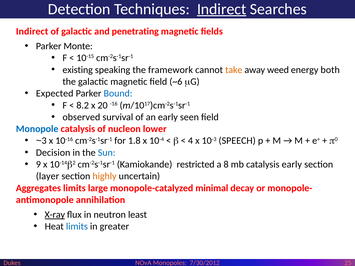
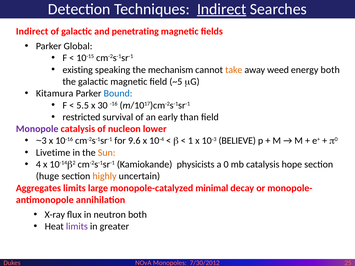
Monte: Monte -> Global (78, 46)
framework: framework -> mechanism (171, 70)
~6: ~6 -> ~5 (176, 82)
Expected: Expected -> Kitamura (55, 94)
8.2: 8.2 -> 5.5 (83, 105)
20: 20 -> 30 (103, 105)
observed: observed -> restricted (81, 117)
seen: seen -> than (189, 117)
Monopole colour: blue -> purple (37, 129)
1.8: 1.8 -> 9.6 (134, 141)
4: 4 -> 1 (190, 141)
SPEECH: SPEECH -> BELIEVE (237, 141)
Decision: Decision -> Livetime (53, 153)
Sun colour: blue -> orange (107, 153)
9: 9 -> 4 (38, 165)
restricted: restricted -> physicists (196, 165)
8: 8 -> 0 (226, 165)
catalysis early: early -> hope (292, 165)
layer: layer -> huge (48, 176)
X-ray underline: present -> none (55, 215)
neutron least: least -> both (137, 215)
limits colour: blue -> purple (77, 227)
